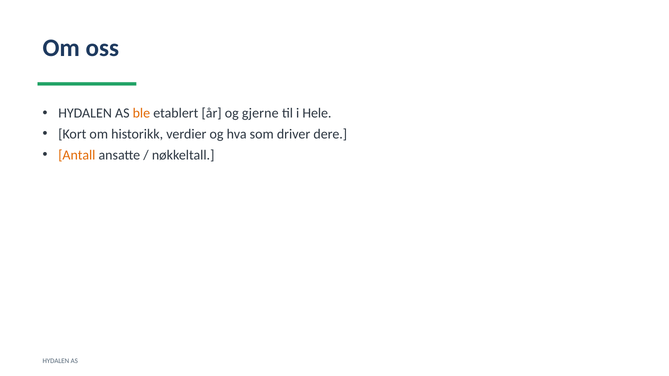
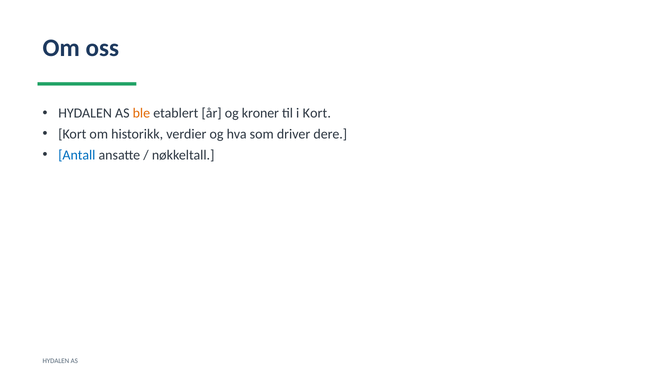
gjerne: gjerne -> kroner (260, 113)
i Hele: Hele -> Kort (317, 113)
Antall colour: orange -> blue (77, 155)
